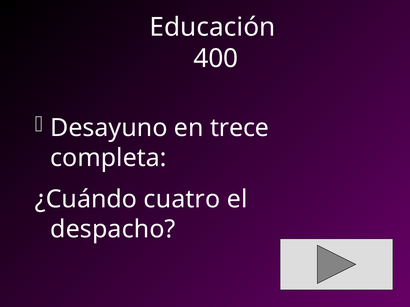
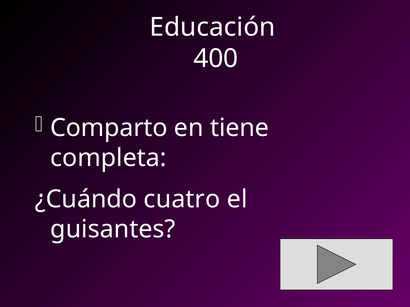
Desayuno: Desayuno -> Comparto (109, 128)
trece: trece -> tiene (239, 128)
despacho: despacho -> guisantes (113, 230)
